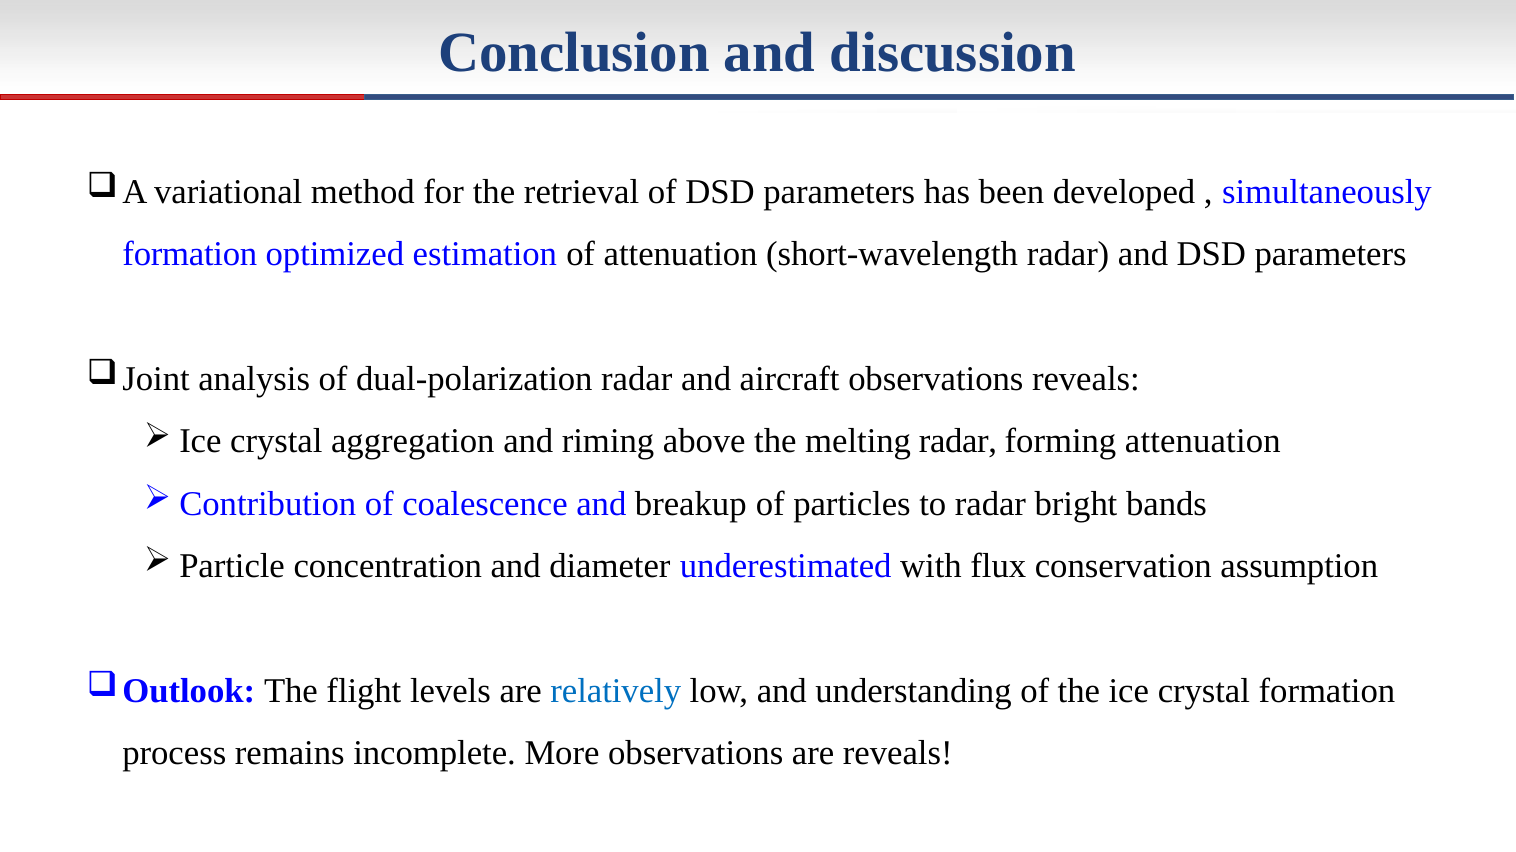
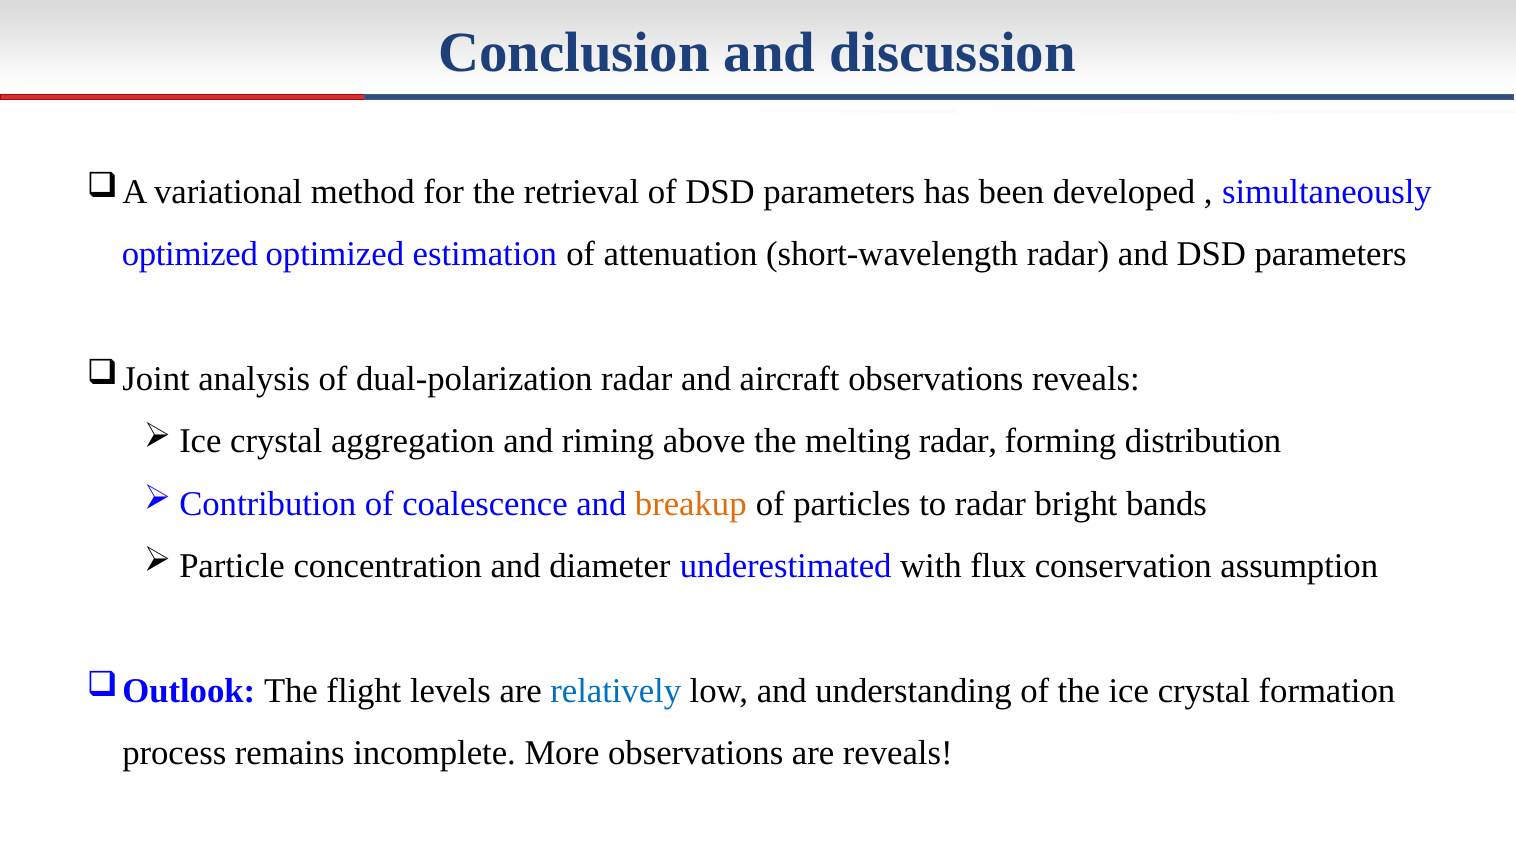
formation: formation -> optimized (190, 254)
forming attenuation: attenuation -> distribution (1203, 442)
breakup colour: black -> orange (691, 504)
